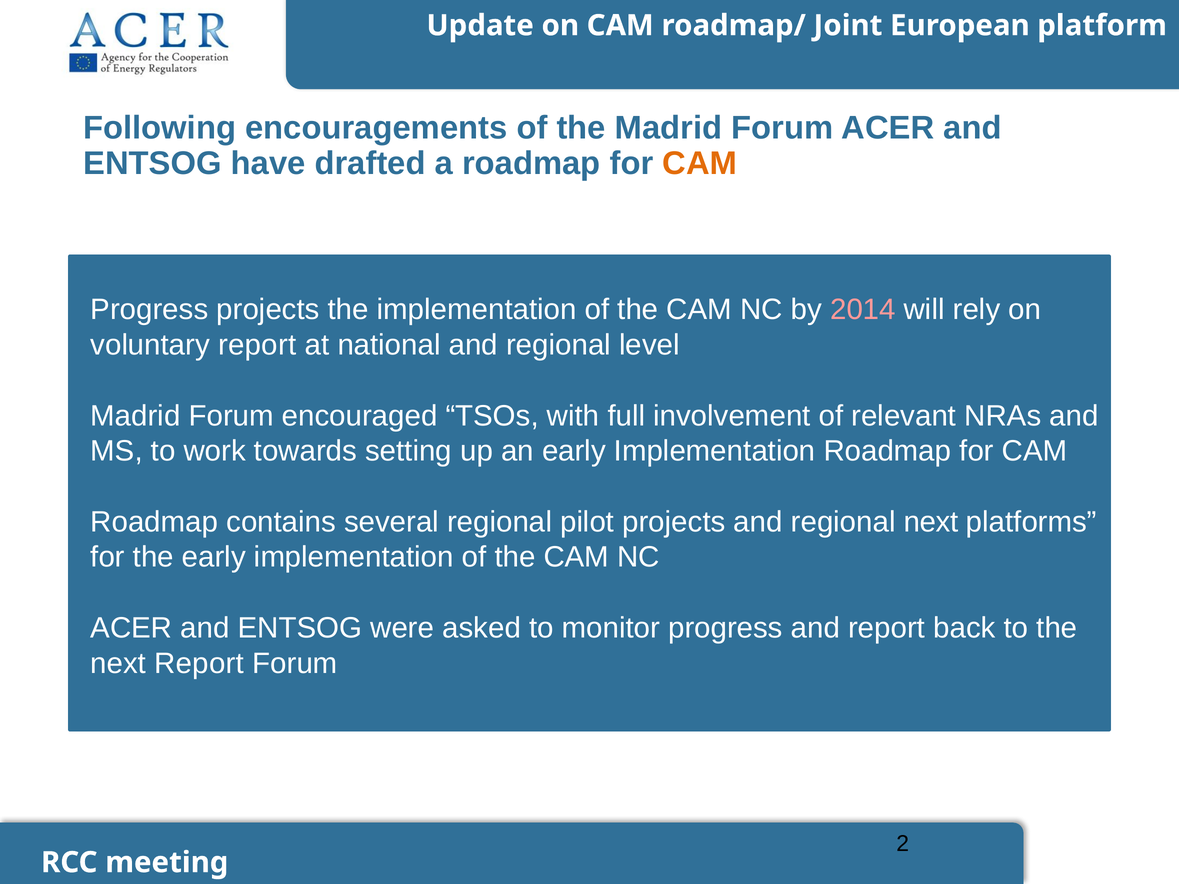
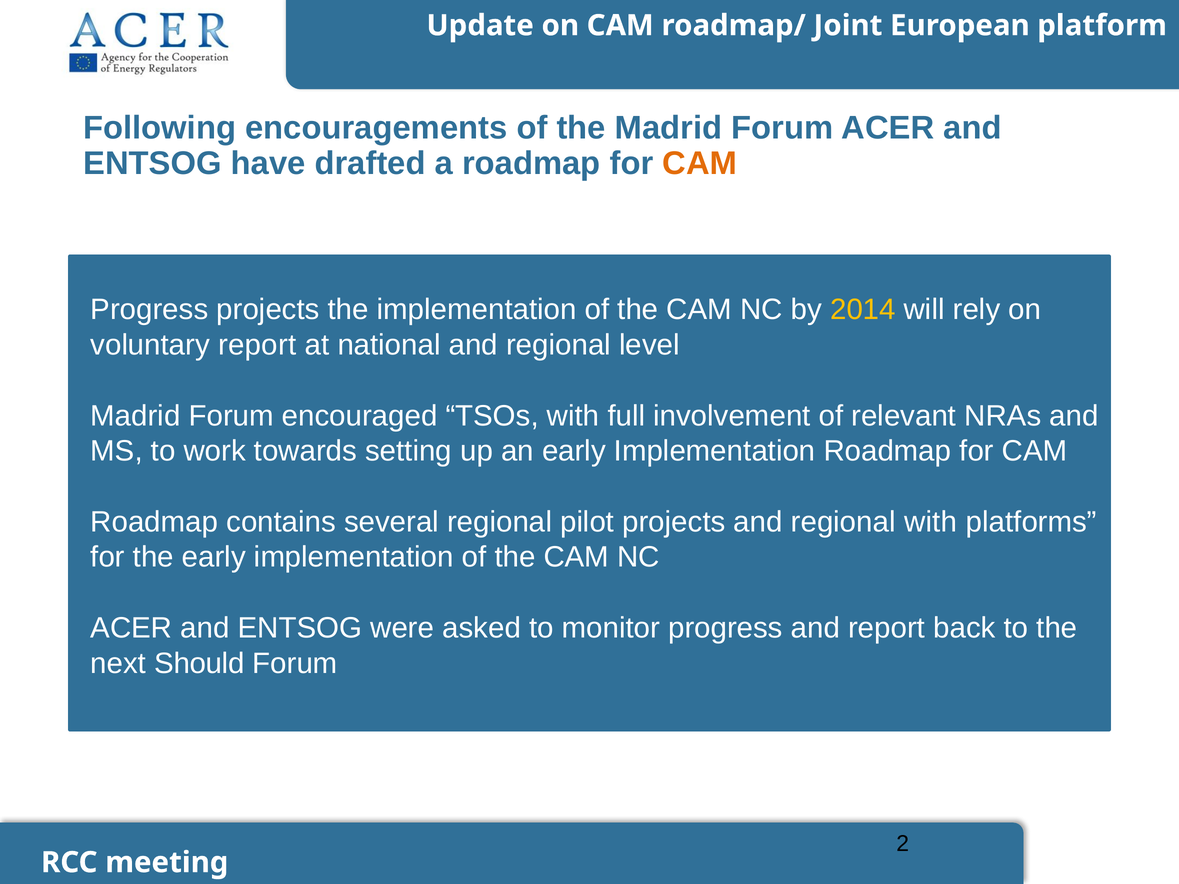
2014 colour: pink -> yellow (863, 310)
regional next: next -> with (931, 522)
next Report: Report -> Should (199, 664)
